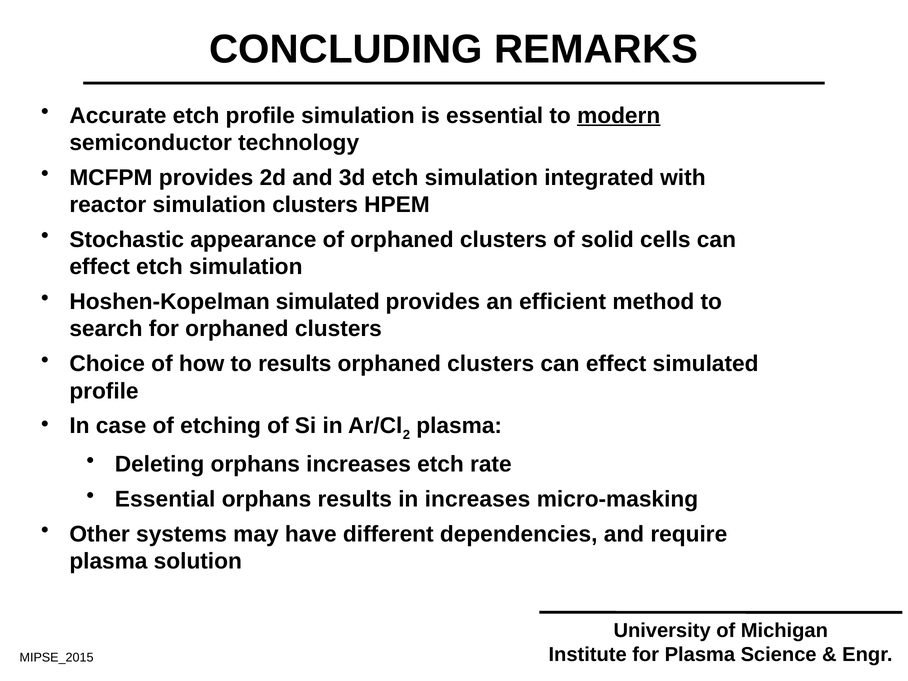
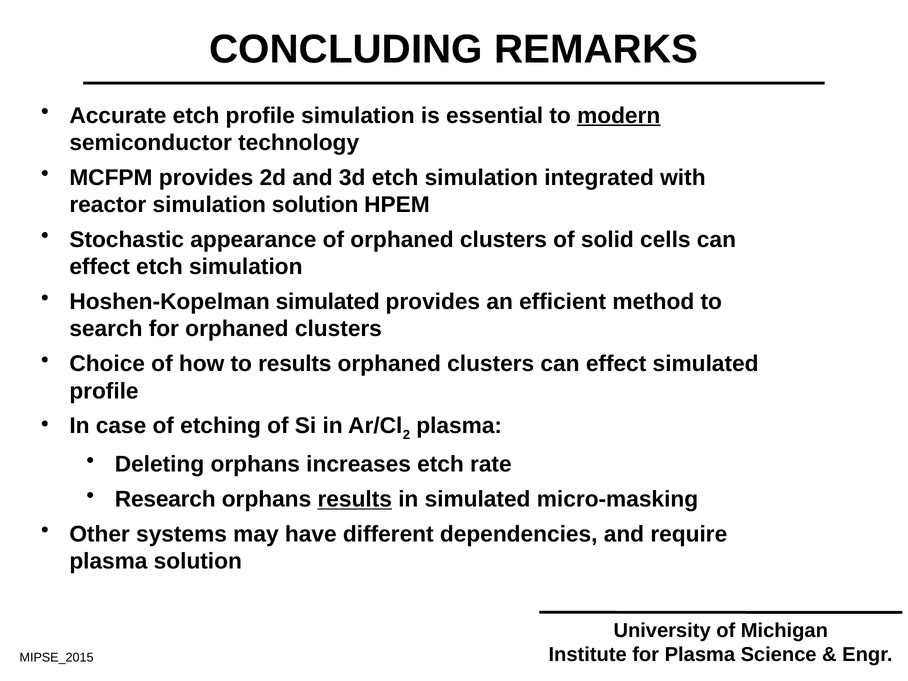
simulation clusters: clusters -> solution (315, 205)
Essential: Essential -> Research (165, 499)
results underline: none -> present (355, 499)
in increases: increases -> simulated (478, 499)
